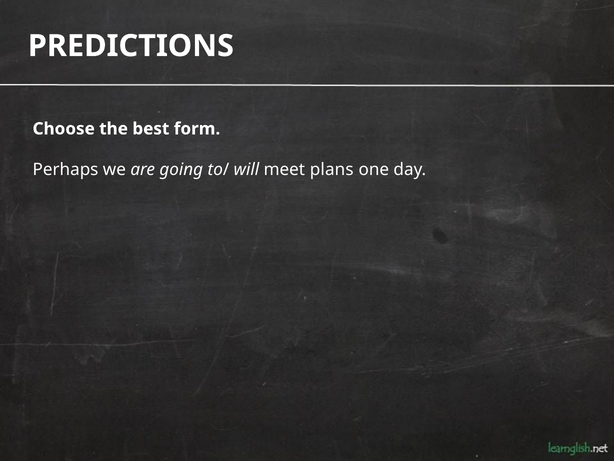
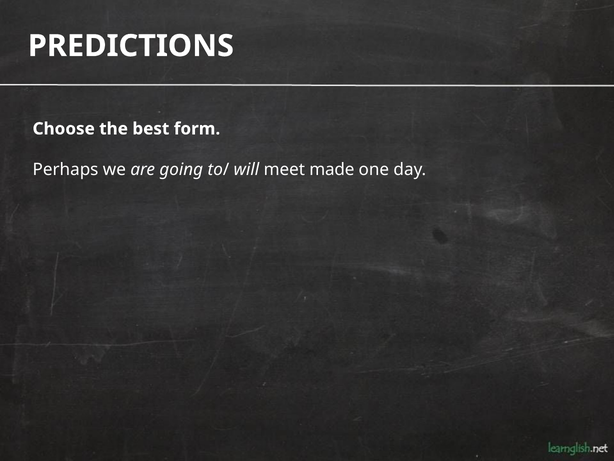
plans: plans -> made (332, 170)
